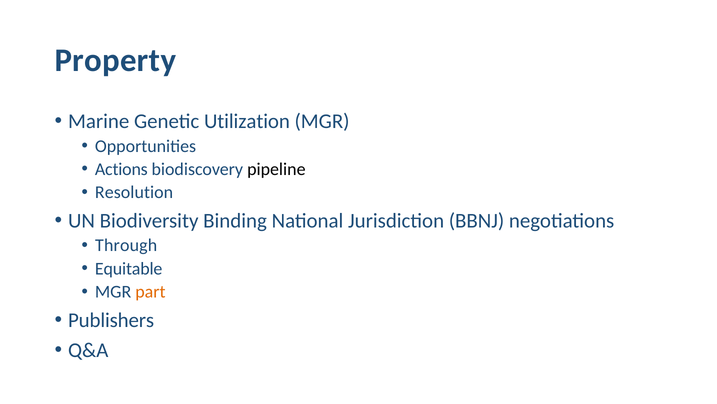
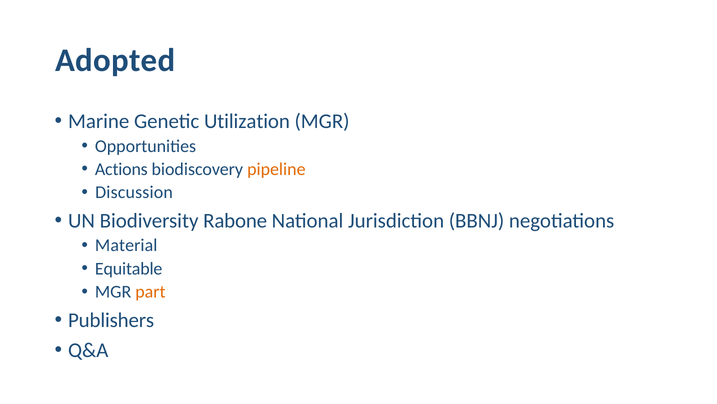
Property: Property -> Adopted (115, 60)
pipeline colour: black -> orange (276, 169)
Resolution: Resolution -> Discussion (134, 192)
Binding: Binding -> Rabone (235, 220)
Through: Through -> Material (126, 245)
